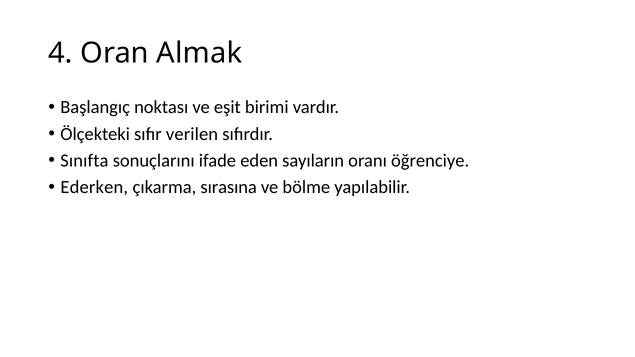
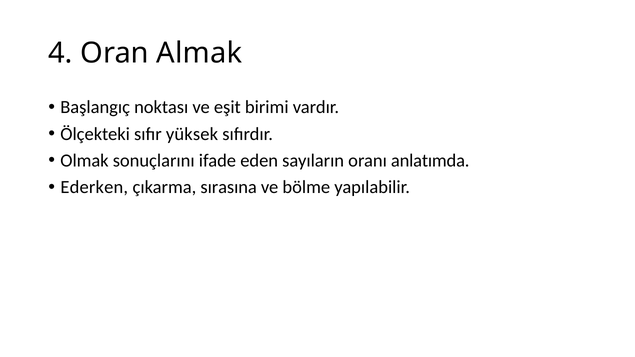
verilen: verilen -> yüksek (192, 134)
Sınıfta: Sınıfta -> Olmak (84, 161)
öğrenciye: öğrenciye -> anlatımda (430, 161)
